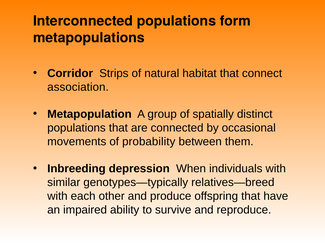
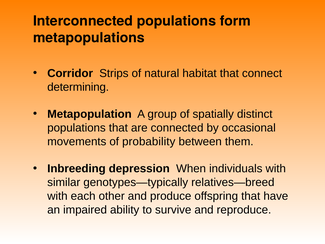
association: association -> determining (78, 87)
